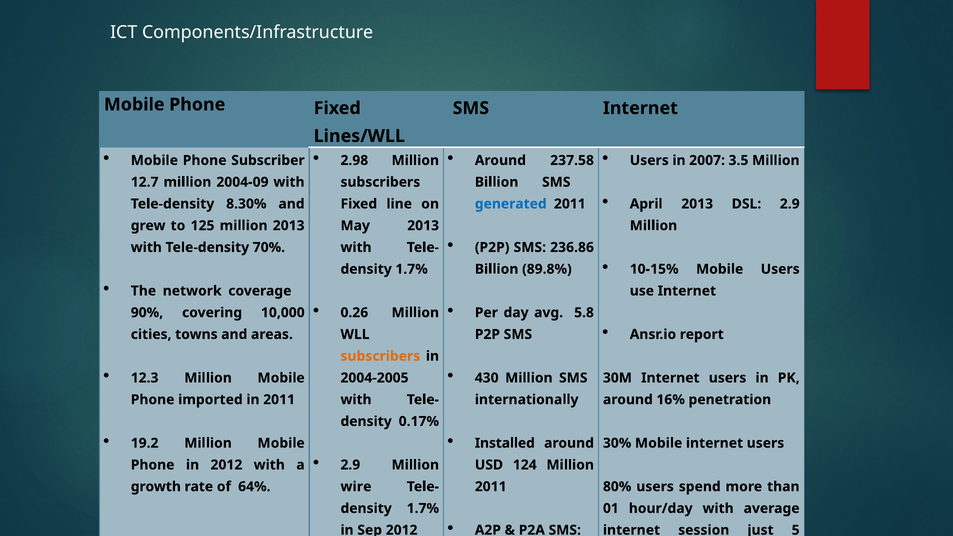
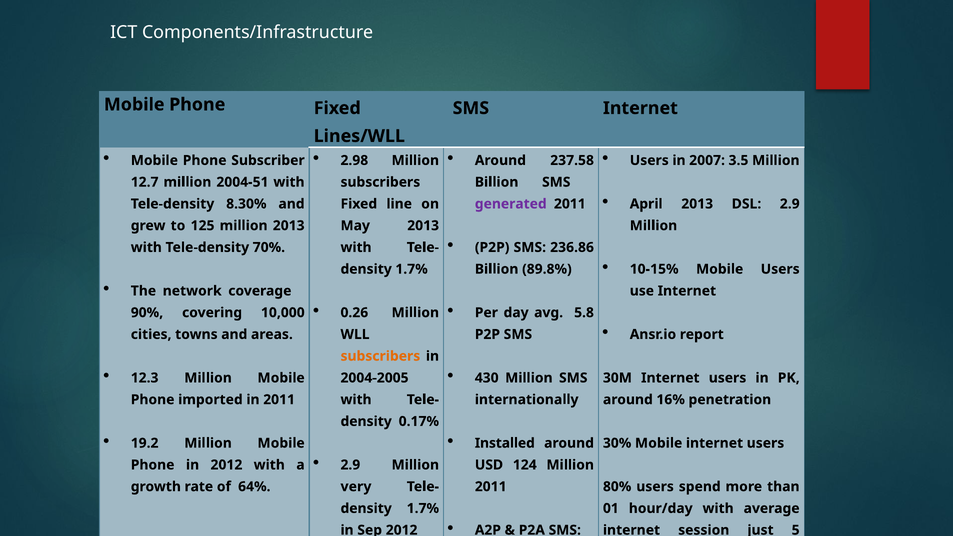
2004-09: 2004-09 -> 2004-51 (242, 182)
generated colour: blue -> purple (511, 204)
wire: wire -> very (356, 487)
